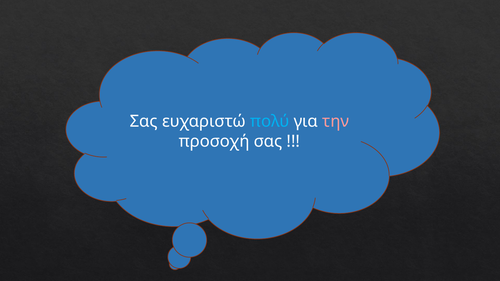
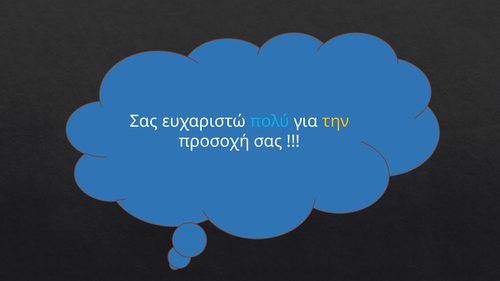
την colour: pink -> yellow (336, 122)
